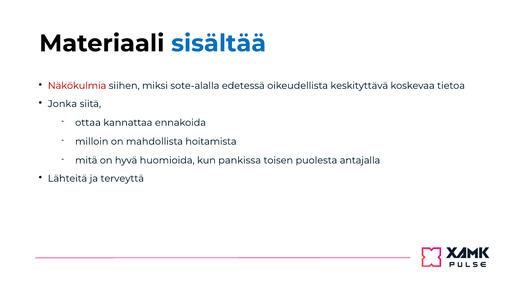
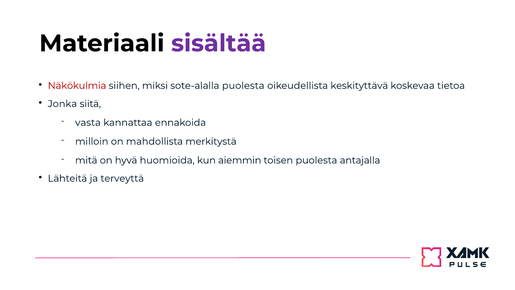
sisältää colour: blue -> purple (219, 43)
sote-alalla edetessä: edetessä -> puolesta (243, 86)
ottaa: ottaa -> vasta (88, 122)
hoitamista: hoitamista -> merkitystä (211, 141)
pankissa: pankissa -> aiemmin (240, 160)
